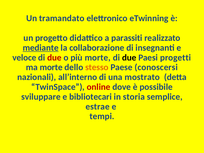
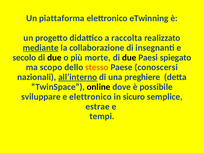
tramandato: tramandato -> piattaforma (62, 18)
parassiti: parassiti -> raccolta (127, 38)
veloce: veloce -> secolo (24, 58)
due colour: red -> black (54, 58)
progetti: progetti -> spiegato (176, 58)
ma morte: morte -> scopo (51, 67)
all’interno underline: none -> present (78, 77)
mostrato: mostrato -> preghiere (142, 77)
online colour: red -> black (99, 87)
e bibliotecari: bibliotecari -> elettronico (90, 97)
storia: storia -> sicuro (134, 97)
